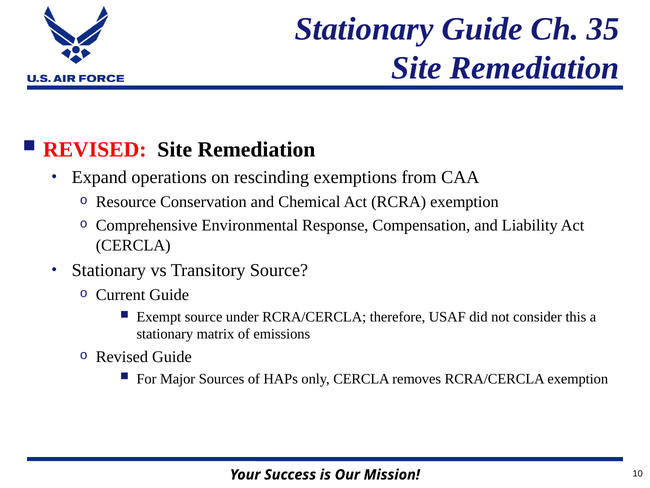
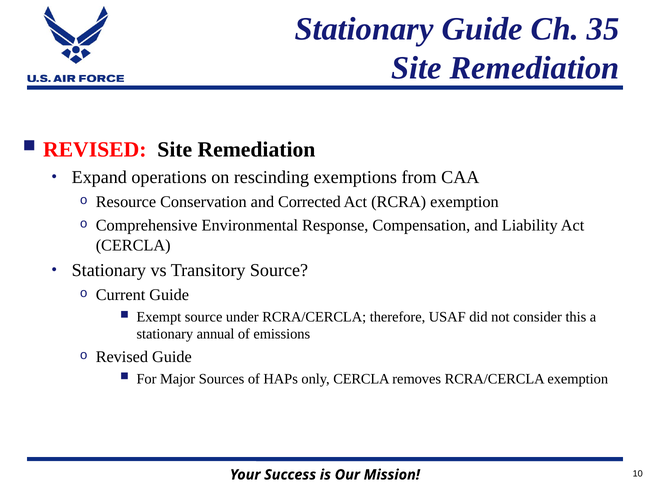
Chemical: Chemical -> Corrected (309, 202)
matrix: matrix -> annual (216, 334)
